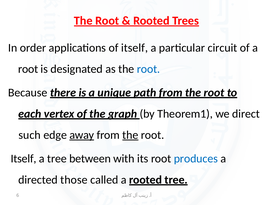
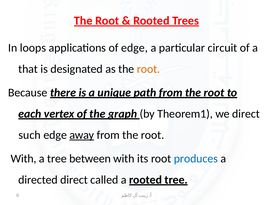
order: order -> loops (33, 48)
of itself: itself -> edge (134, 48)
root: root -> that (28, 69)
root colour: blue -> orange (148, 69)
the underline: present -> none (130, 135)
Itself: Itself -> With (24, 158)
directed those: those -> direct (74, 180)
